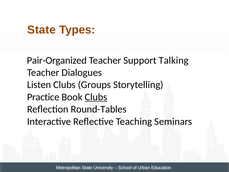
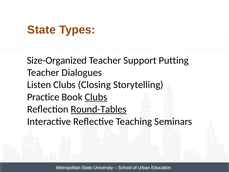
Pair-Organized: Pair-Organized -> Size-Organized (57, 60)
Talking: Talking -> Putting (174, 60)
Groups: Groups -> Closing (94, 85)
Round-Tables underline: none -> present (99, 109)
